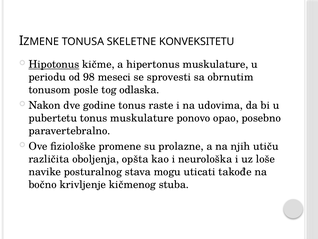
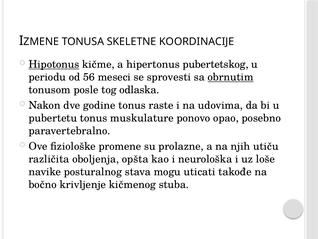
KONVEKSITETU: KONVEKSITETU -> KOORDINACIJE (197, 42)
hipertonus muskulature: muskulature -> pubertetskog (216, 64)
98: 98 -> 56 (89, 77)
obrnutim underline: none -> present (231, 77)
